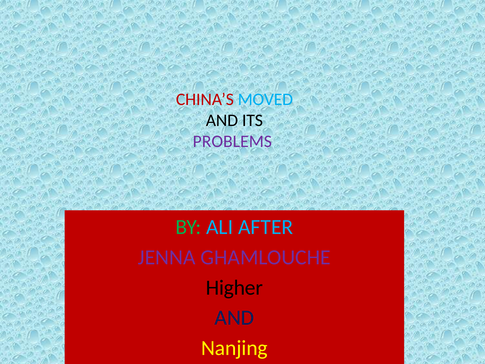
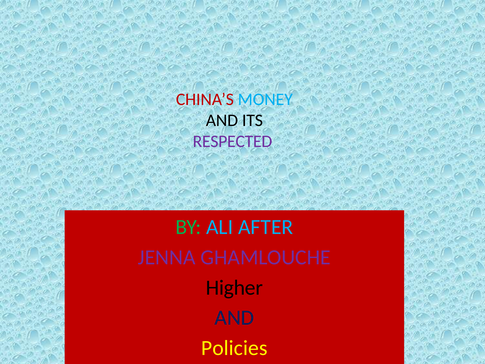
MOVED: MOVED -> MONEY (265, 99)
PROBLEMS: PROBLEMS -> RESPECTED (232, 141)
Nanjing: Nanjing -> Policies (234, 348)
